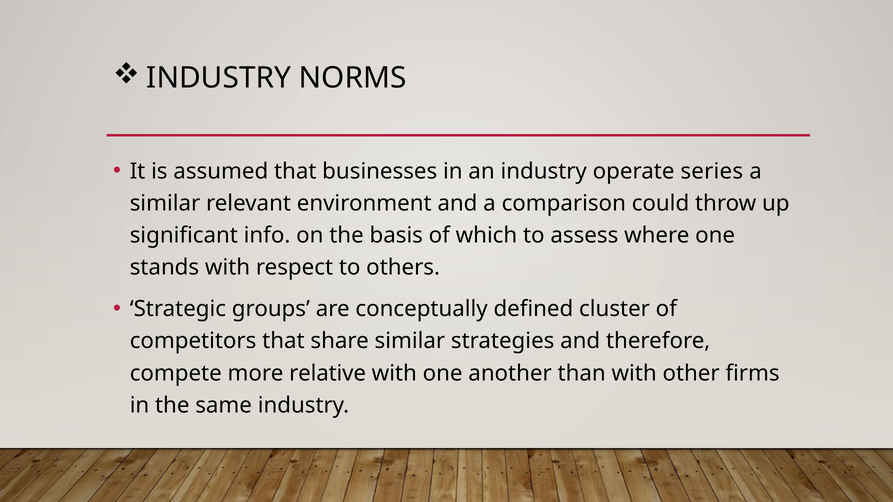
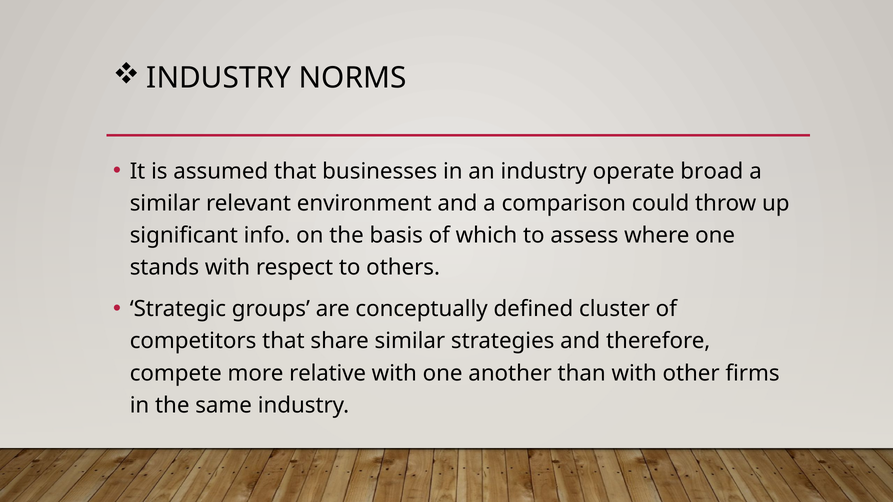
series: series -> broad (712, 171)
